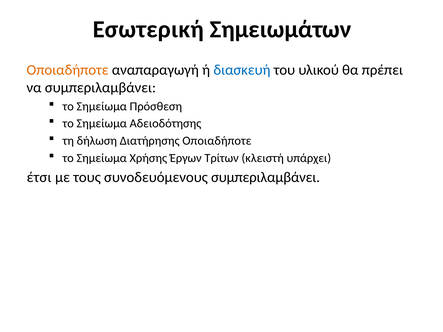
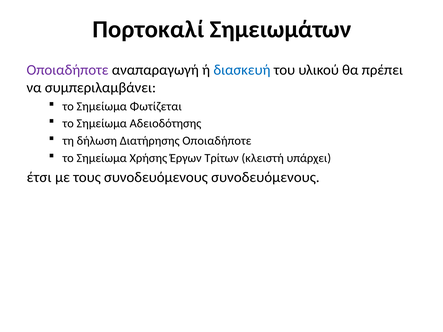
Εσωτερική: Εσωτερική -> Πορτοκαλί (148, 29)
Οποιαδήποτε colour: orange -> purple (68, 70)
Πρόσθεση: Πρόσθεση -> Φωτίζεται (156, 106)
συνοδευόμενους συμπεριλαμβάνει: συμπεριλαμβάνει -> συνοδευόμενους (265, 177)
